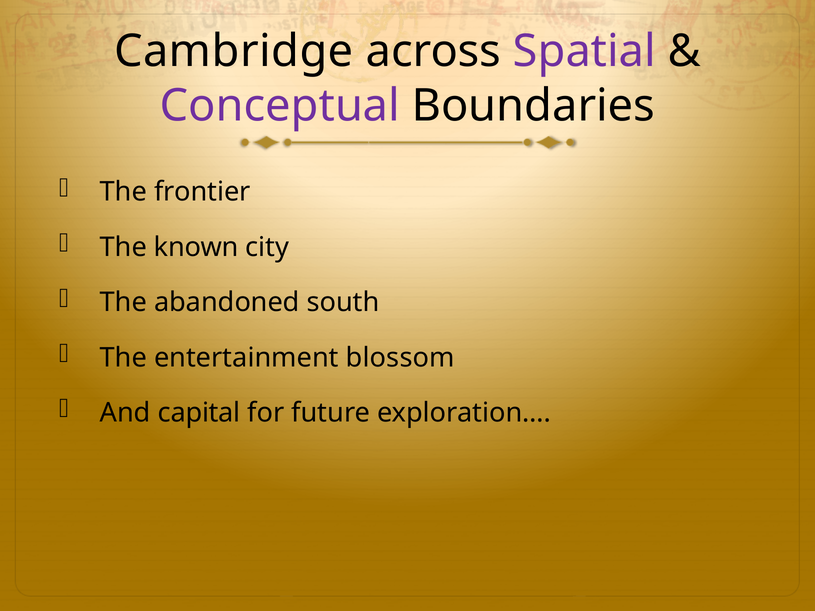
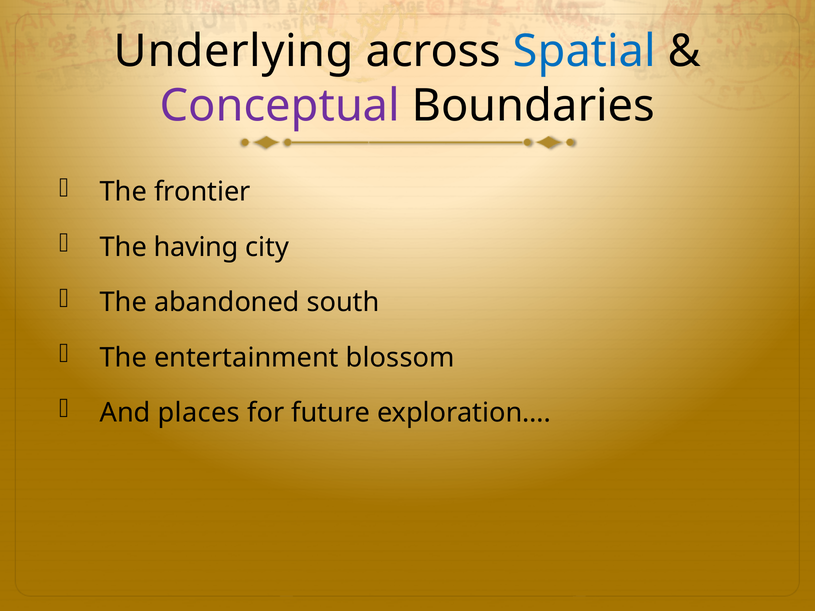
Cambridge: Cambridge -> Underlying (234, 51)
Spatial colour: purple -> blue (584, 51)
known: known -> having (196, 247)
capital: capital -> places (199, 413)
